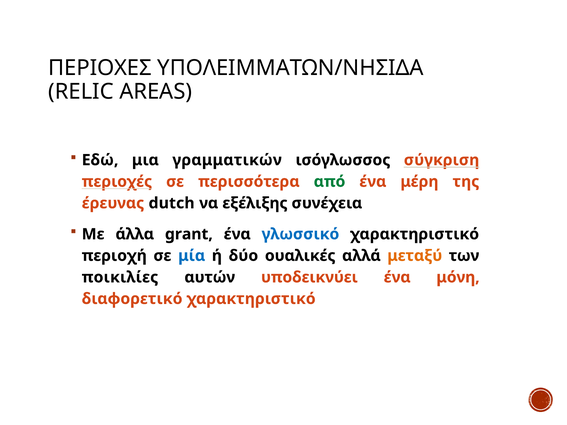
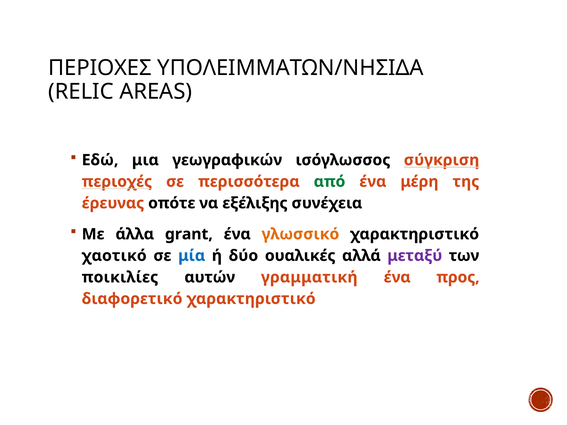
γραμματικών: γραμματικών -> γεωγραφικών (227, 160)
dutch: dutch -> οπότε (172, 203)
γλωσσικό colour: blue -> orange (300, 234)
περιοχή: περιοχή -> χαοτικό (114, 256)
μεταξύ colour: orange -> purple (415, 256)
υποδεικνύει: υποδεικνύει -> γραμματική (309, 277)
μόνη: μόνη -> προς (458, 277)
